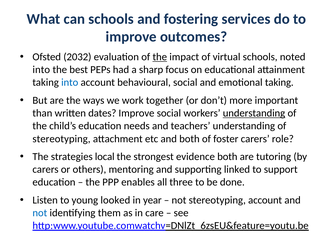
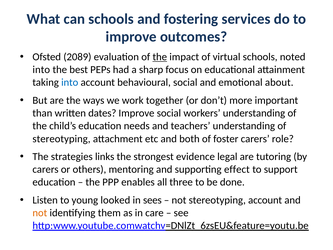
2032: 2032 -> 2089 (77, 57)
emotional taking: taking -> about (279, 82)
understanding underline: present -> none (254, 113)
local: local -> links (105, 157)
evidence both: both -> legal (227, 157)
linked: linked -> effect (237, 169)
year: year -> sees (152, 200)
not colour: blue -> orange (40, 213)
